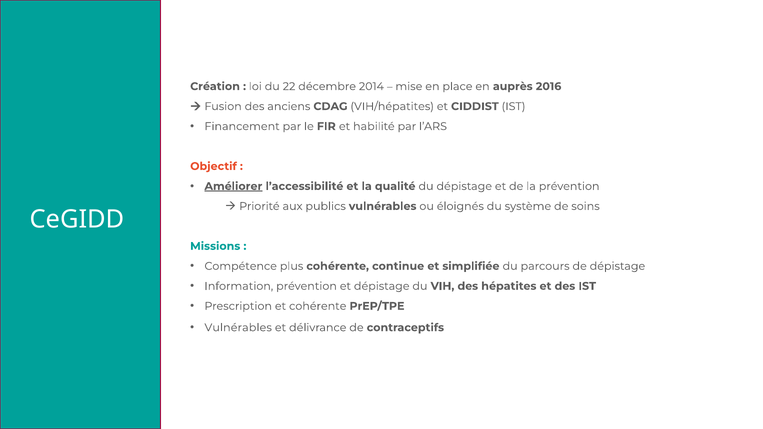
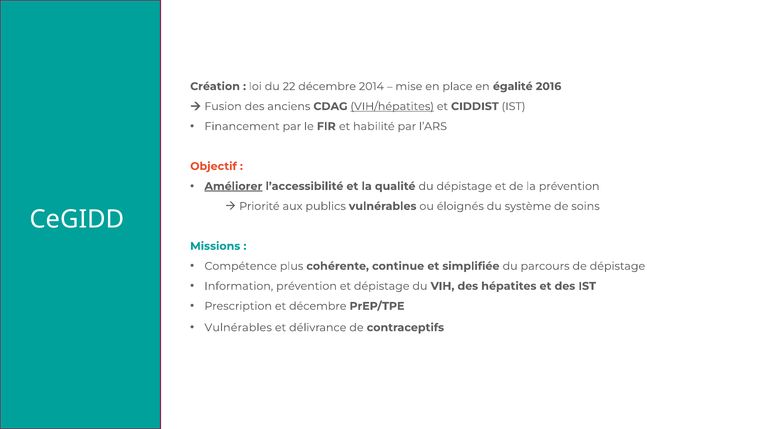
auprès: auprès -> égalité (513, 86)
VIH/hépatites underline: none -> present (392, 106)
et cohérente: cohérente -> décembre (318, 306)
